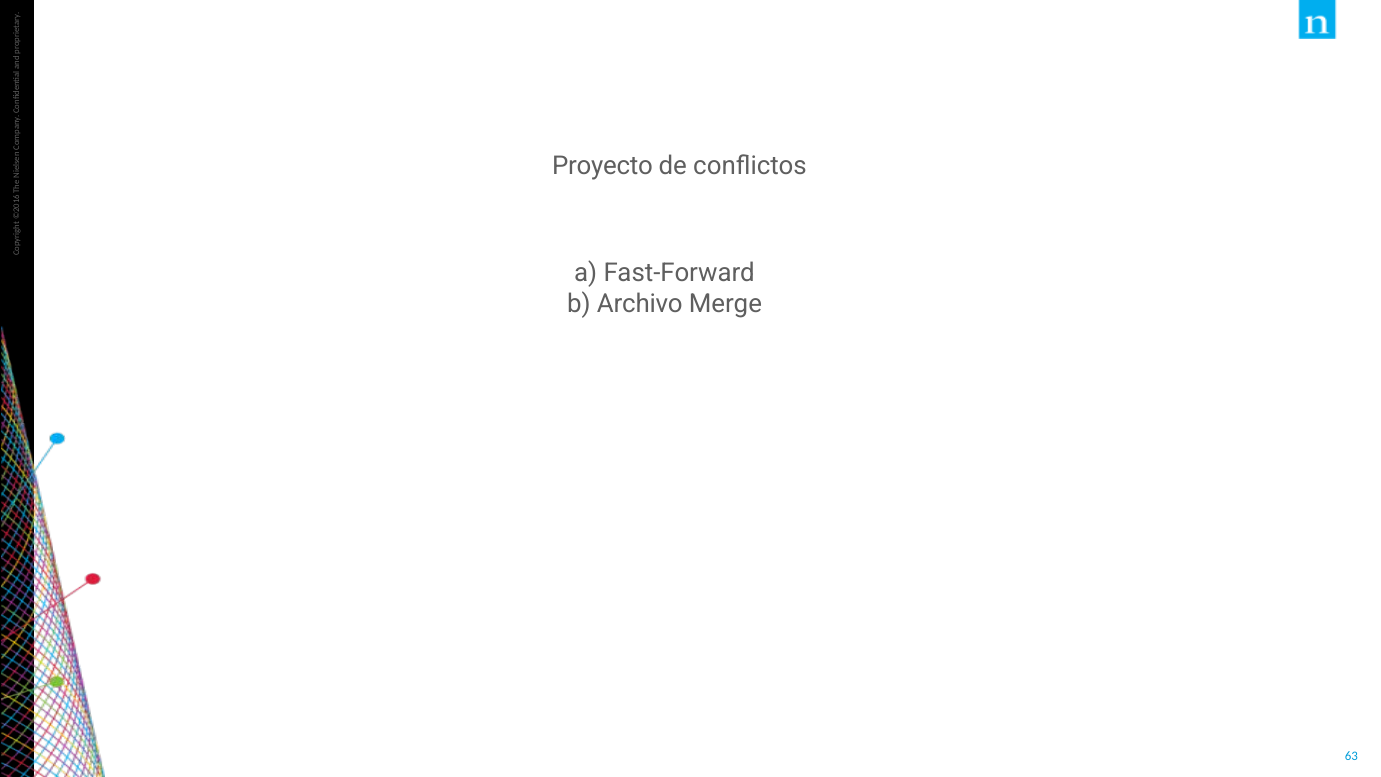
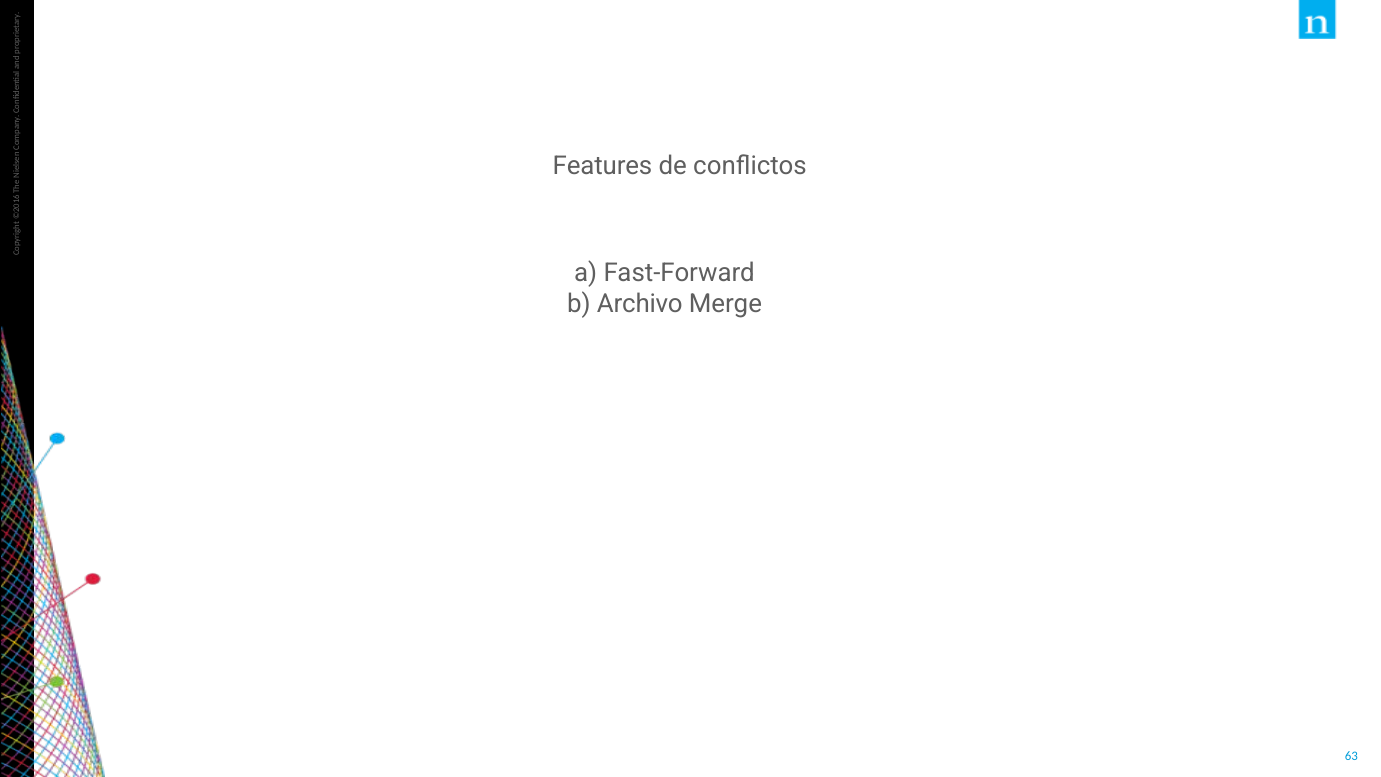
Proyecto: Proyecto -> Features (602, 166)
